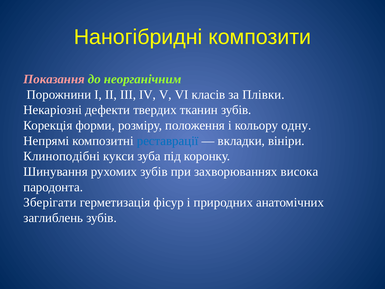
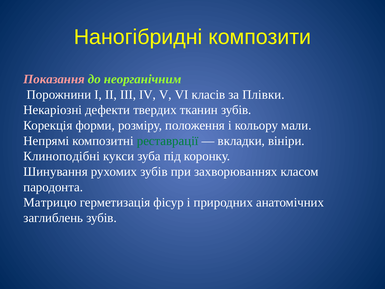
одну: одну -> мали (296, 125)
реставрації colour: blue -> green (168, 141)
висока: висока -> класом (300, 171)
Зберігати: Зберігати -> Матрицю (50, 202)
